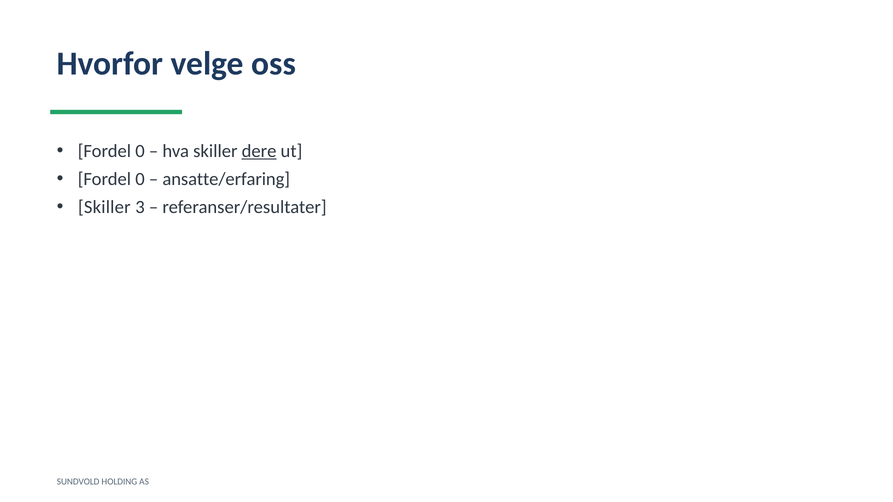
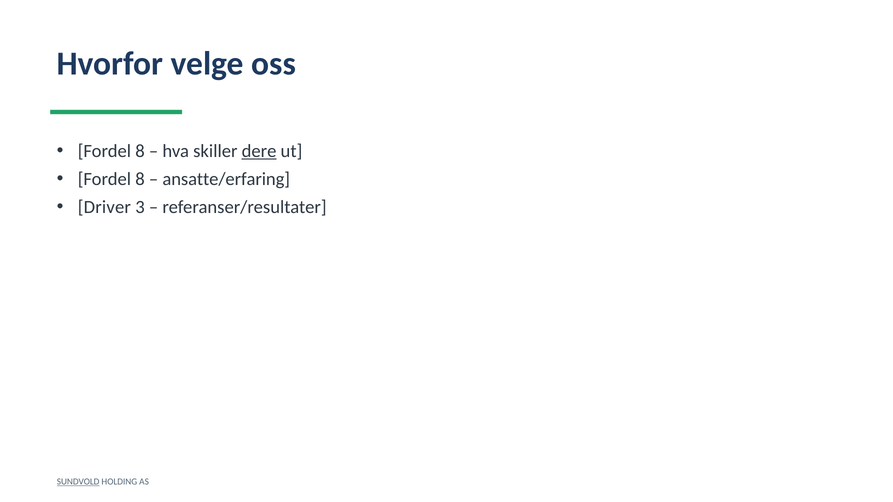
0: 0 -> 8 (140, 151)
0: 0 -> 8 (140, 179)
Skiller: Skiller -> Driver (104, 207)
SUNDVOLD underline: none -> present (78, 482)
